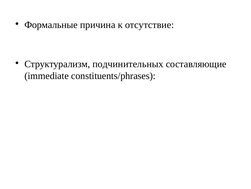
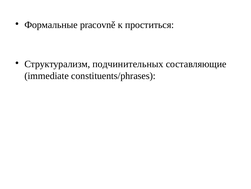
причина: причина -> pracovně (98, 25)
отсутствие: отсутствие -> проститься (150, 25)
